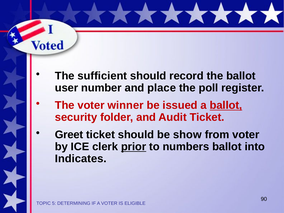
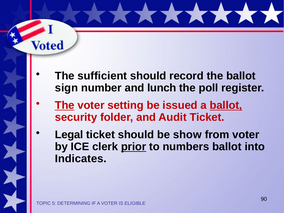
user: user -> sign (66, 88)
place: place -> lunch (162, 88)
The underline: none -> present (65, 105)
winner: winner -> setting (126, 105)
Greet: Greet -> Legal (69, 135)
